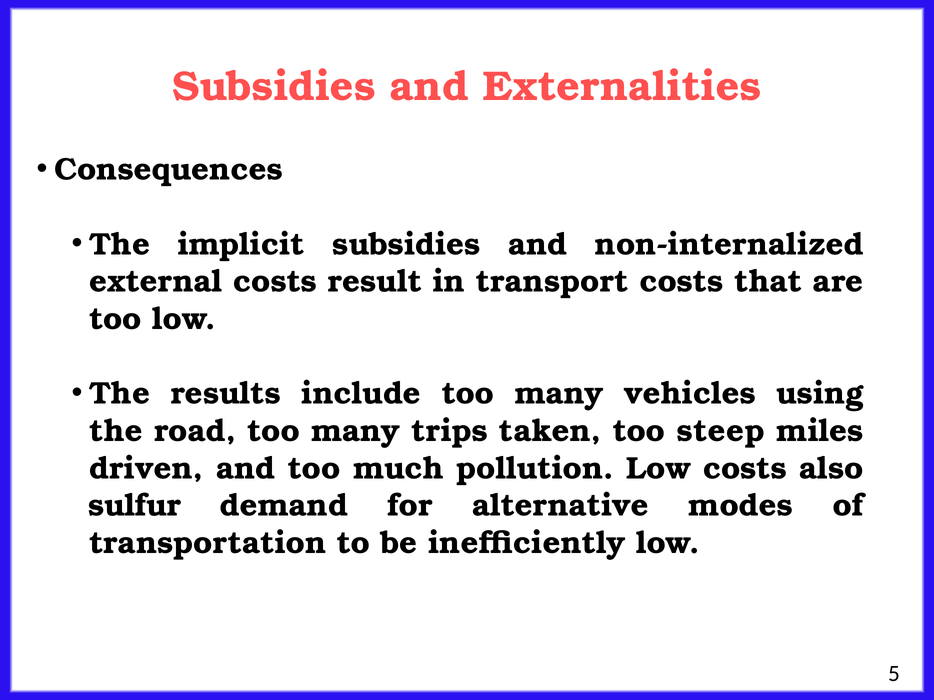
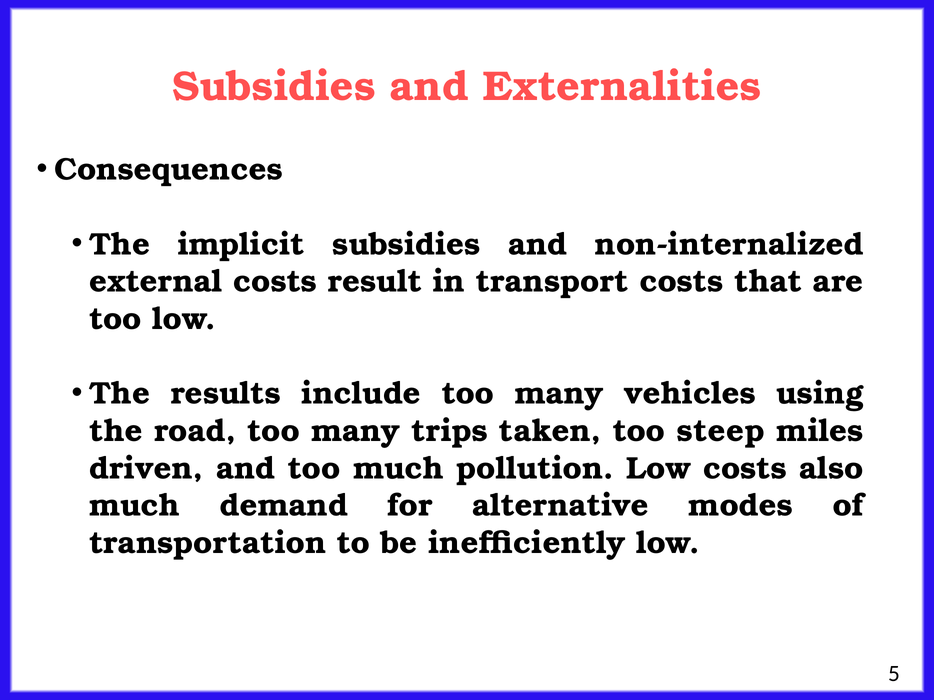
sulfur: sulfur -> much (135, 506)
